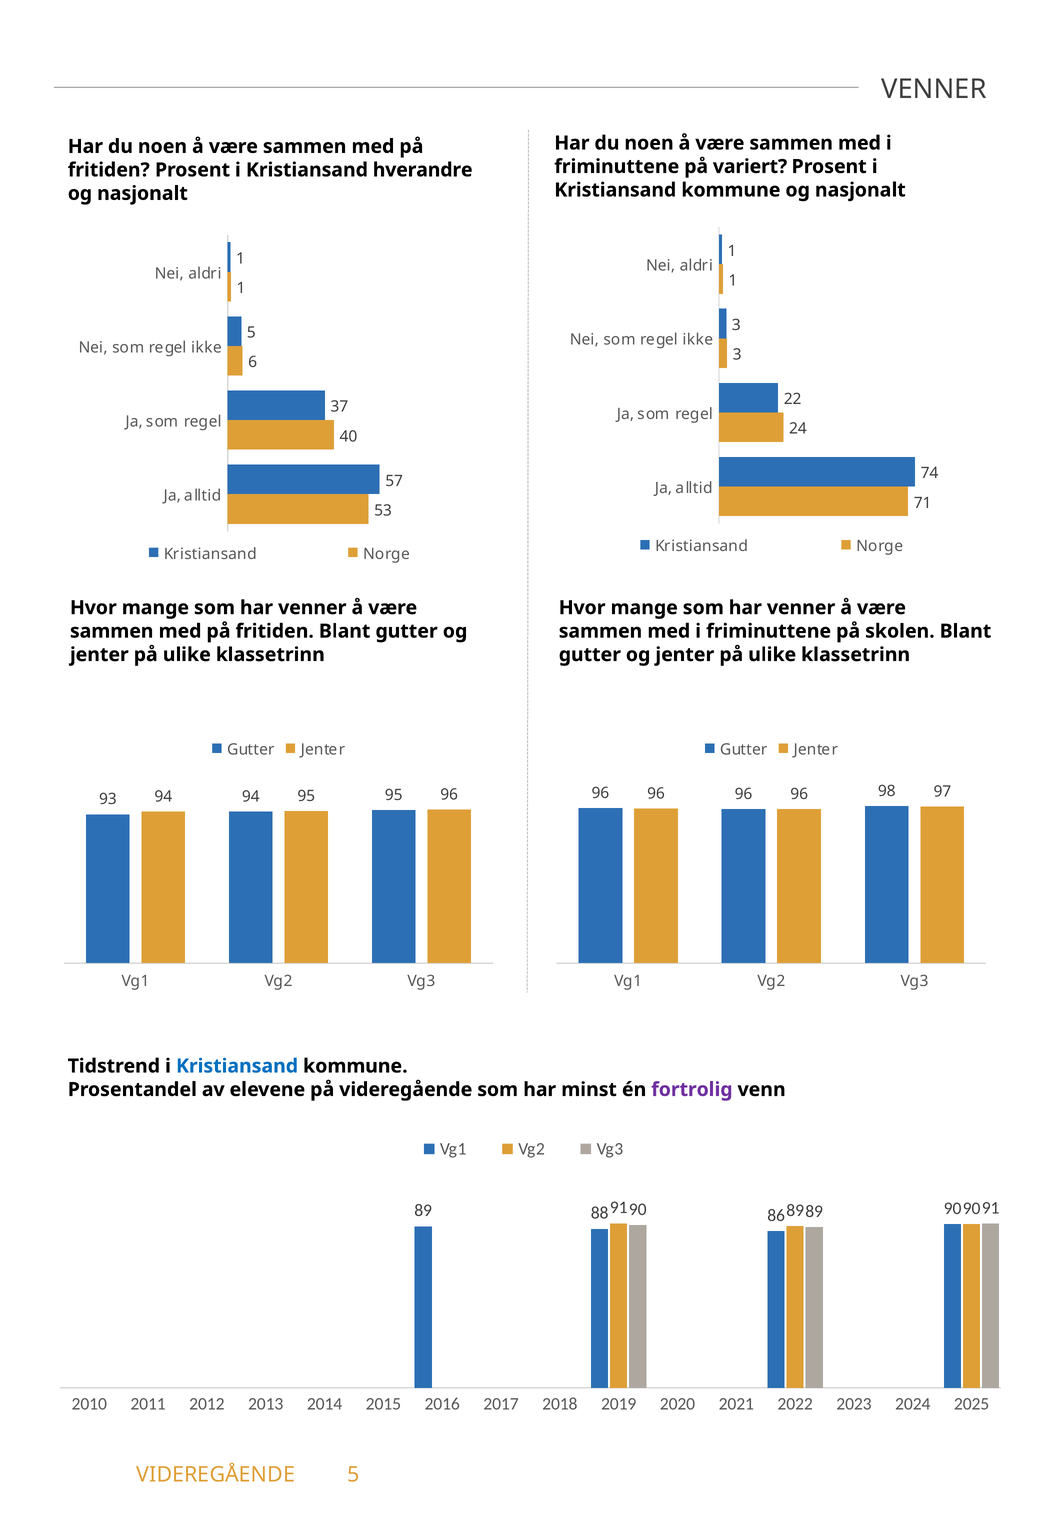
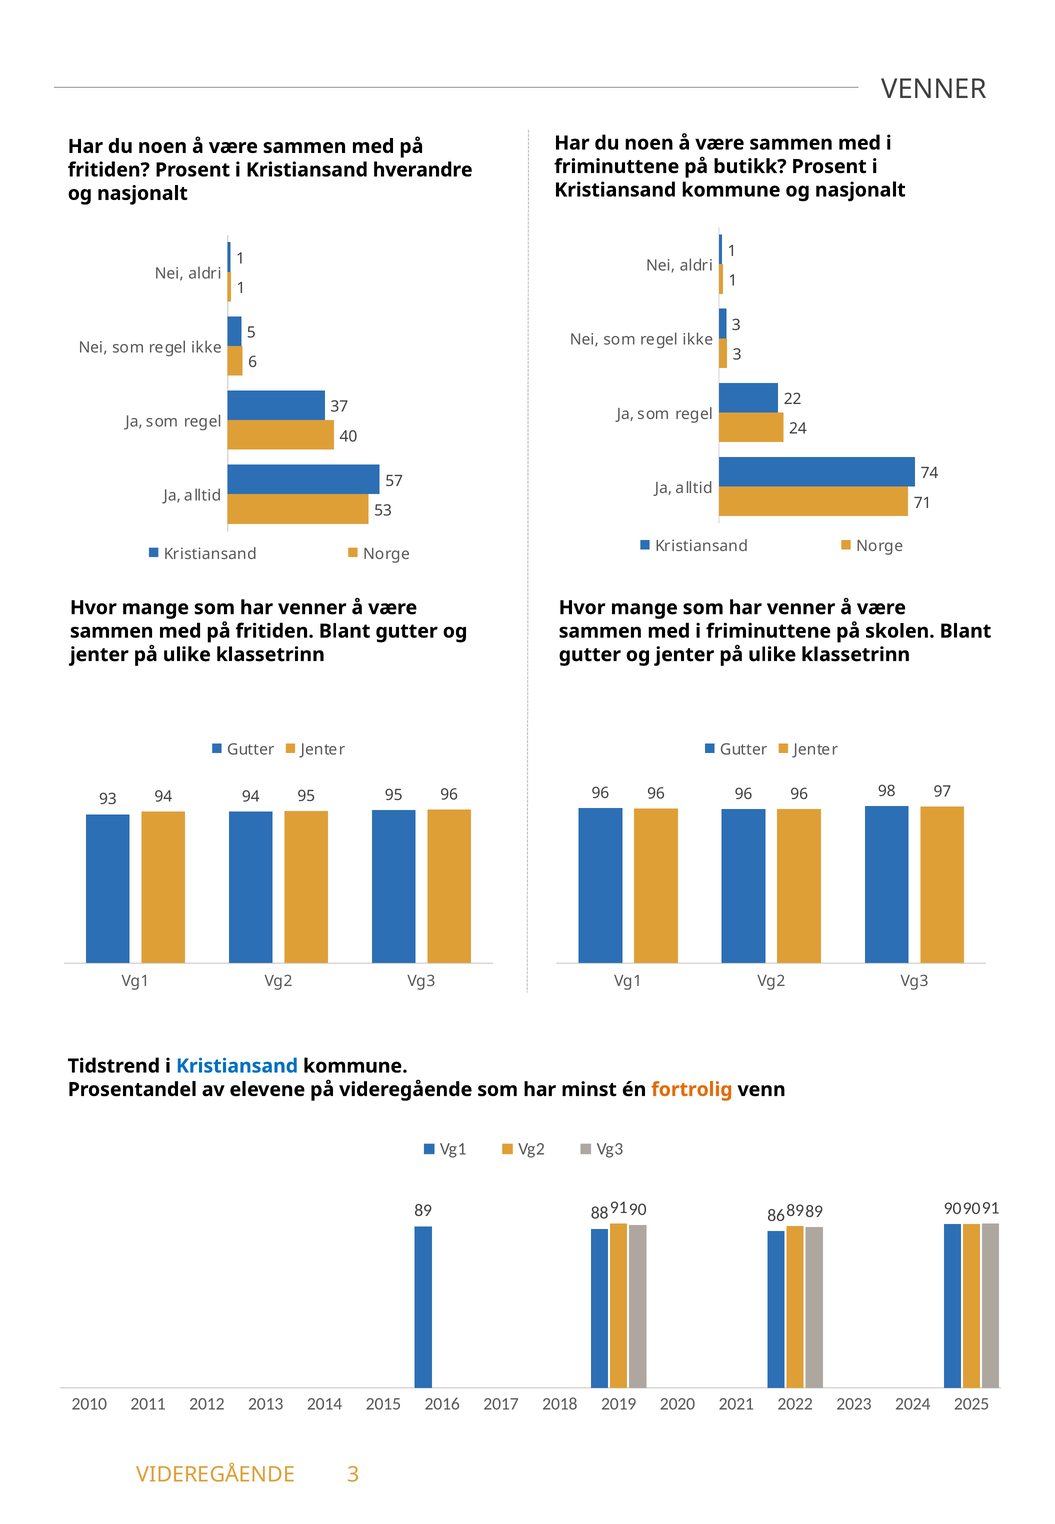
variert: variert -> butikk (750, 167)
fortrolig colour: purple -> orange (692, 1090)
VIDEREGÅENDE 5: 5 -> 3 (353, 1474)
